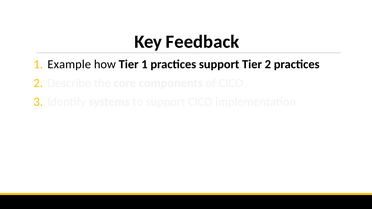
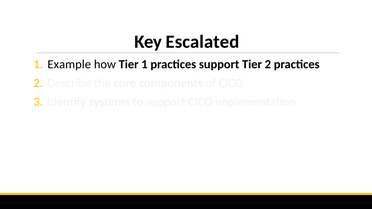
Feedback: Feedback -> Escalated (203, 42)
